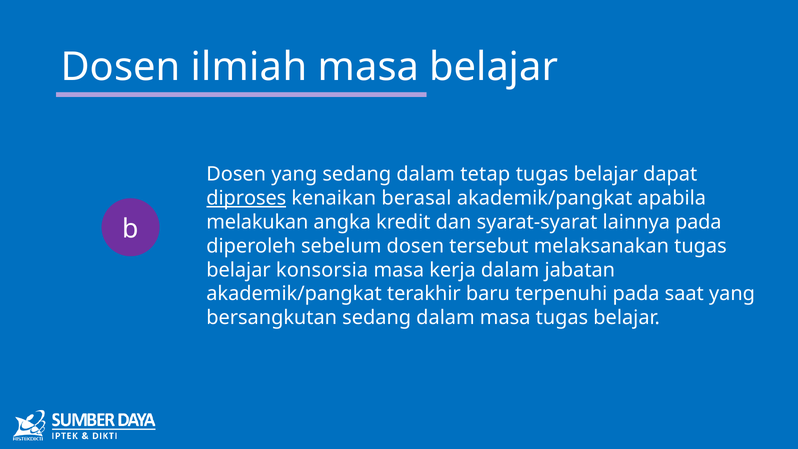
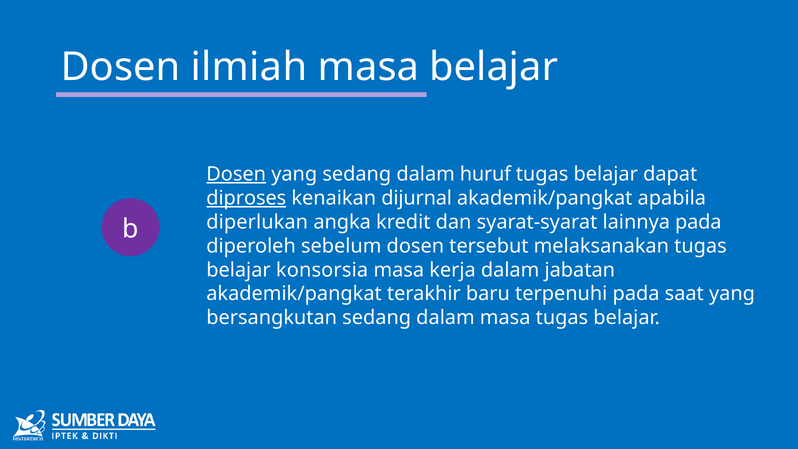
Dosen underline: none -> present (236, 174)
tetap: tetap -> huruf (485, 174)
berasal: berasal -> dijurnal (417, 198)
melakukan: melakukan -> diperlukan (257, 222)
